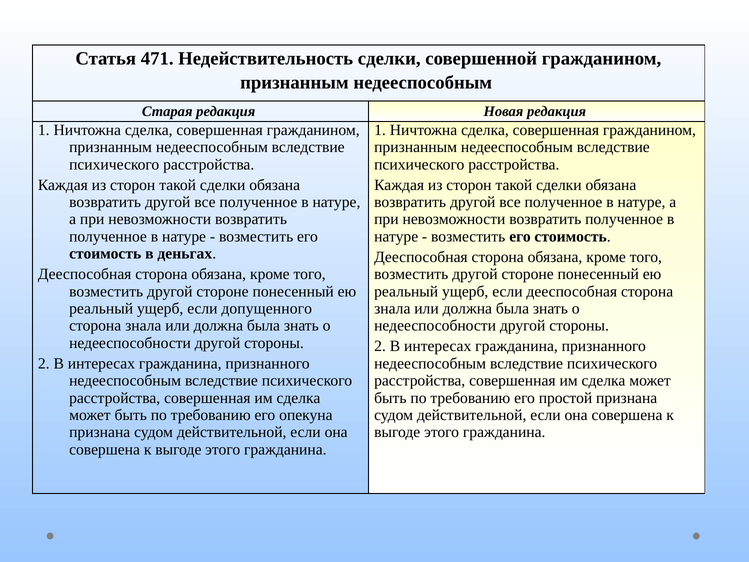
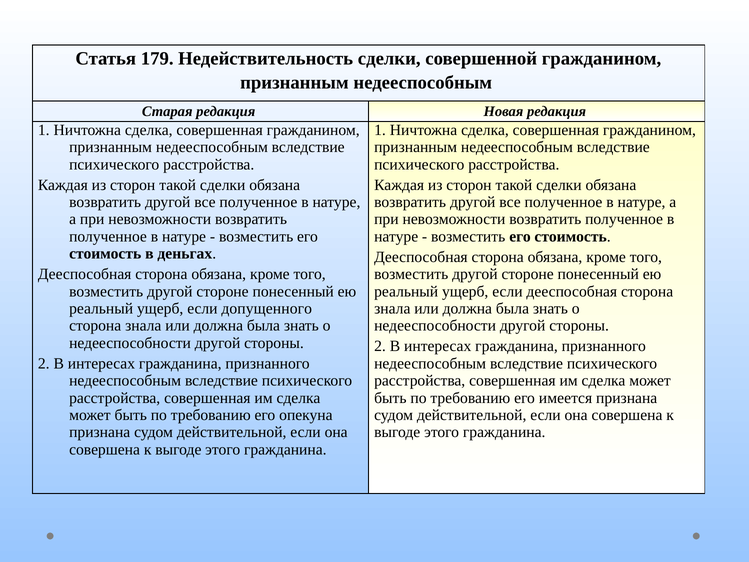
471: 471 -> 179 (157, 59)
простой: простой -> имеется (566, 398)
